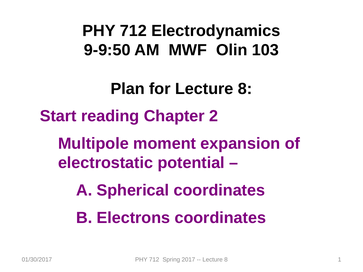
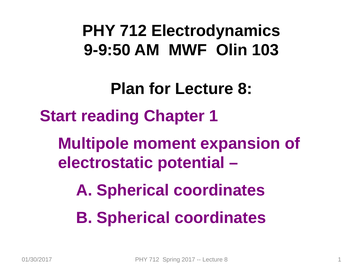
Chapter 2: 2 -> 1 (214, 116)
Electrons: Electrons -> Spherical (133, 218)
